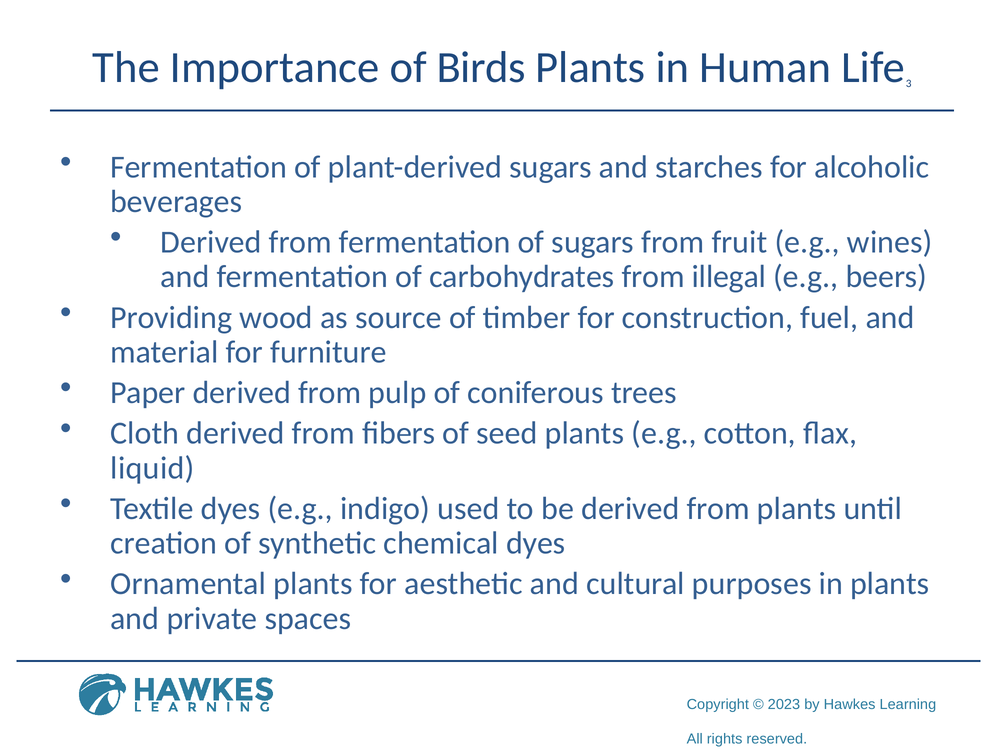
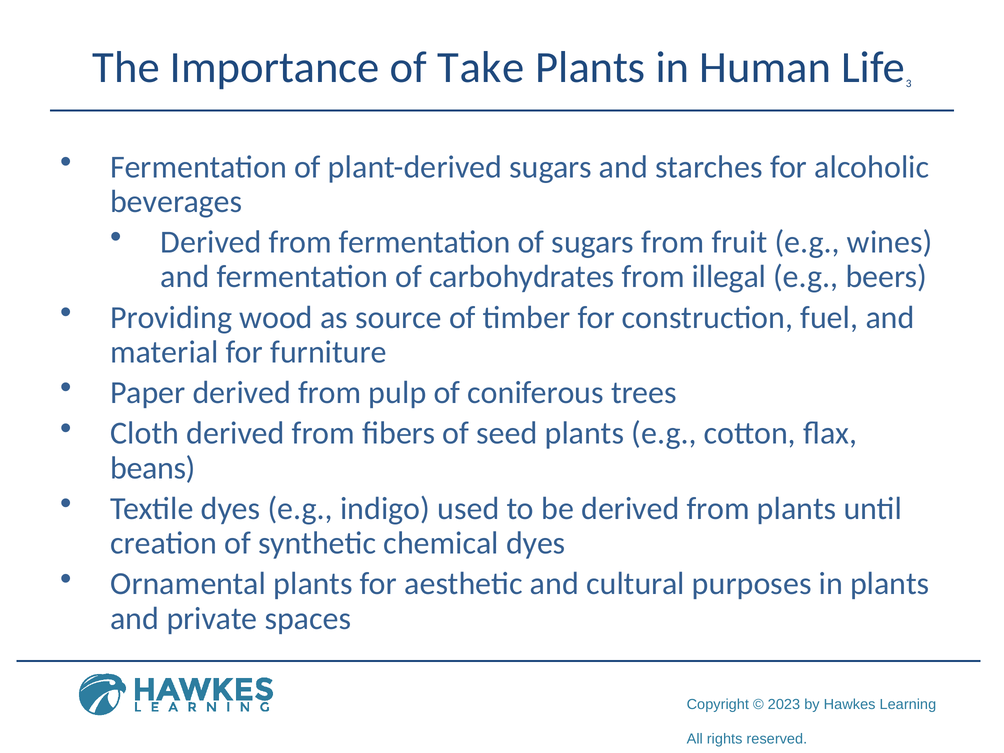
Birds: Birds -> Take (481, 67)
liquid: liquid -> beans (153, 468)
